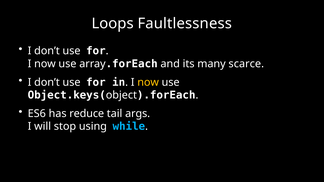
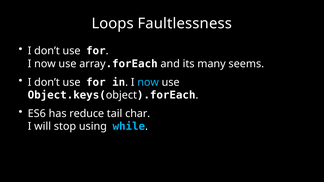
scarce: scarce -> seems (246, 64)
now colour: yellow -> light blue (148, 82)
args: args -> char (138, 114)
